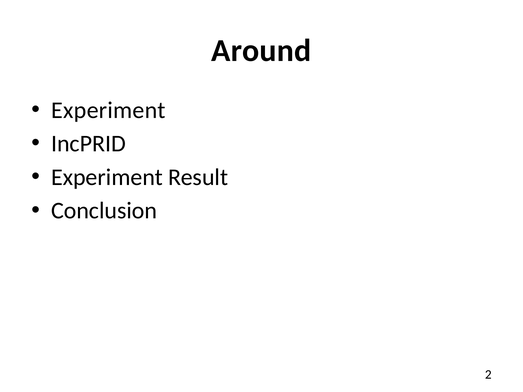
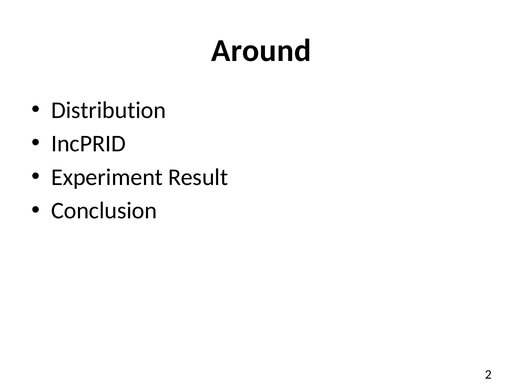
Experiment: Experiment -> Distribution (109, 110)
